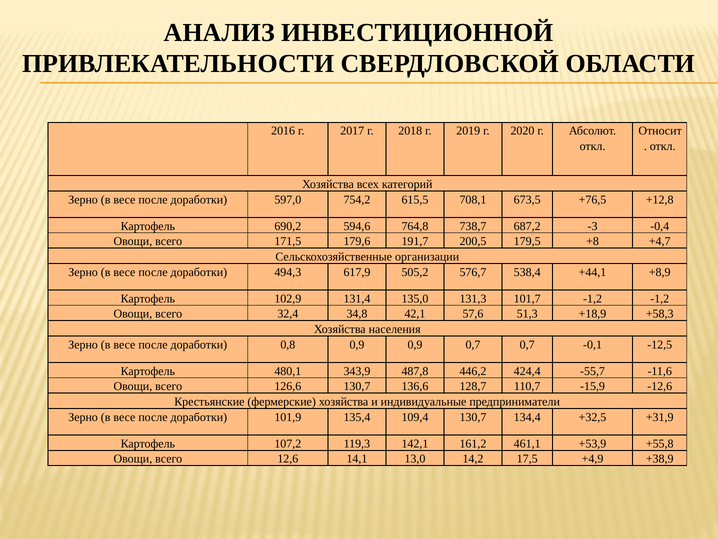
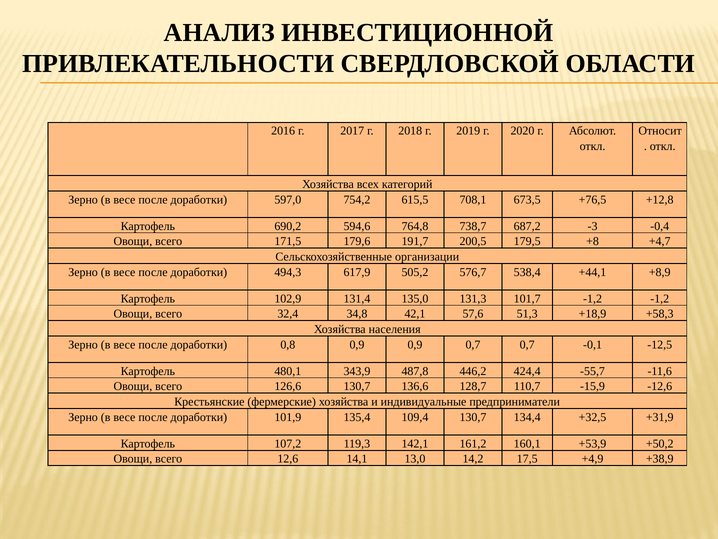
461,1: 461,1 -> 160,1 (527, 443)
+55,8: +55,8 -> +50,2 (660, 443)
